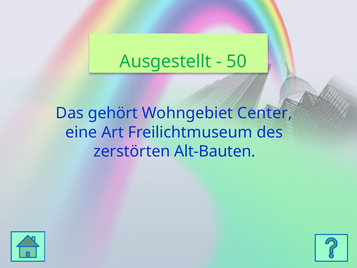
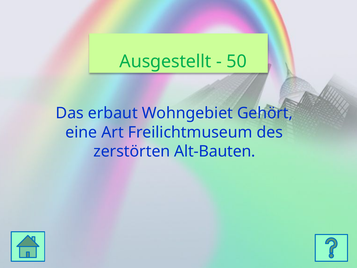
gehört: gehört -> erbaut (113, 113)
Center: Center -> Gehört (265, 113)
